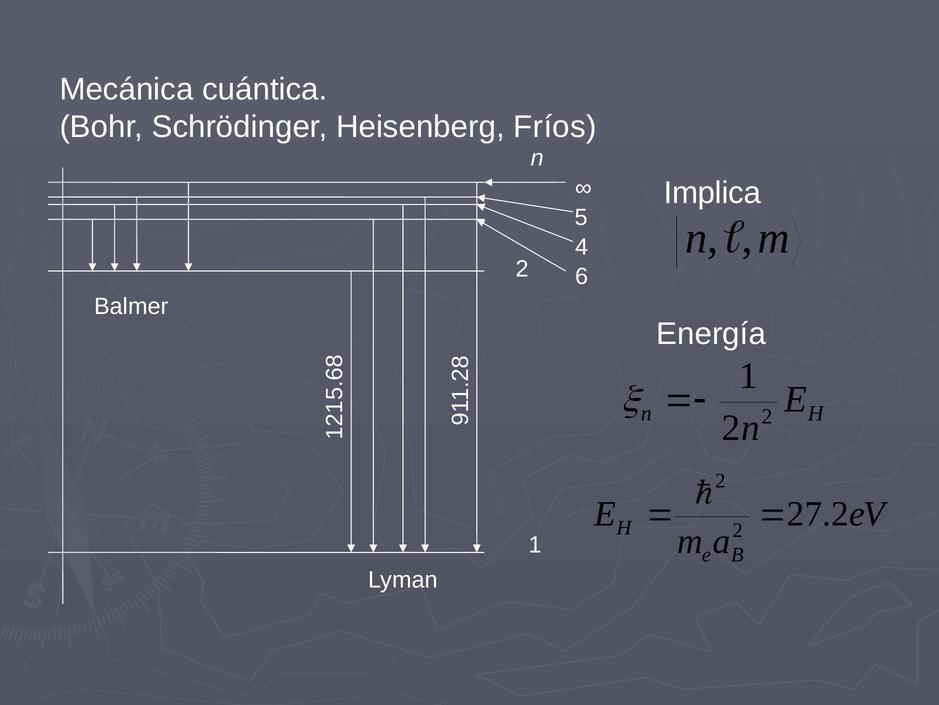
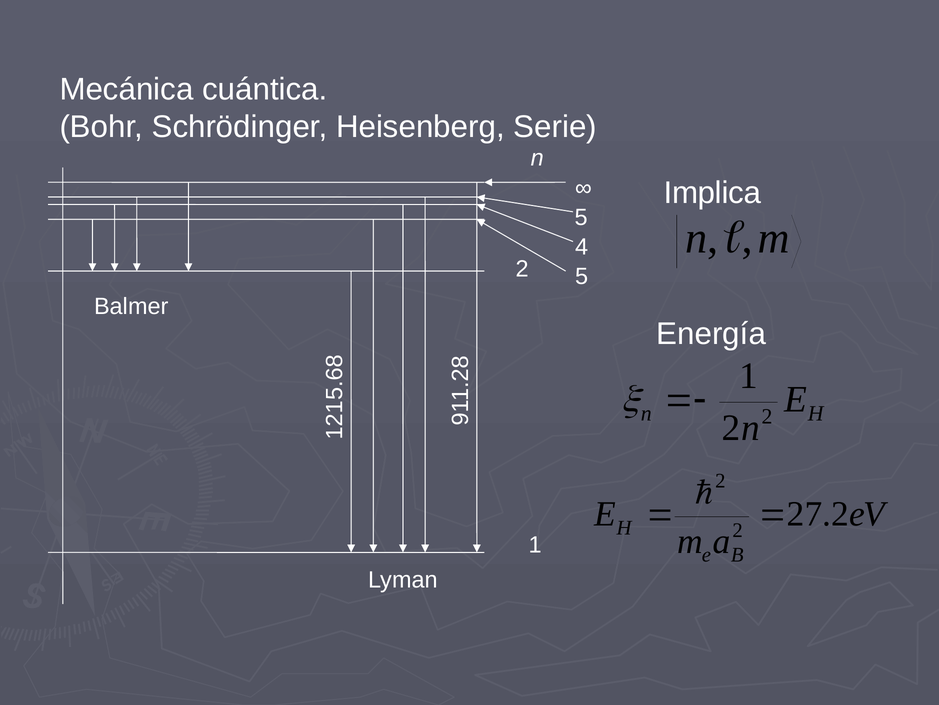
Fríos: Fríos -> Serie (555, 127)
2 6: 6 -> 5 (582, 276)
